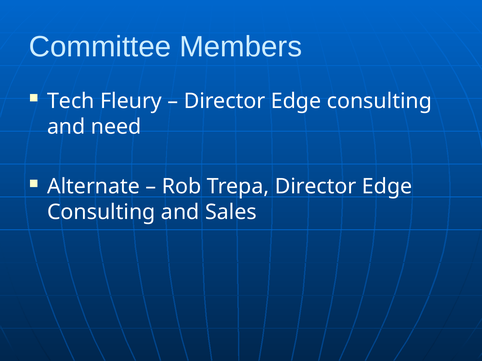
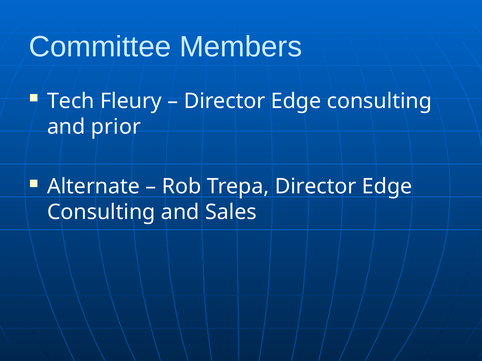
need: need -> prior (116, 127)
